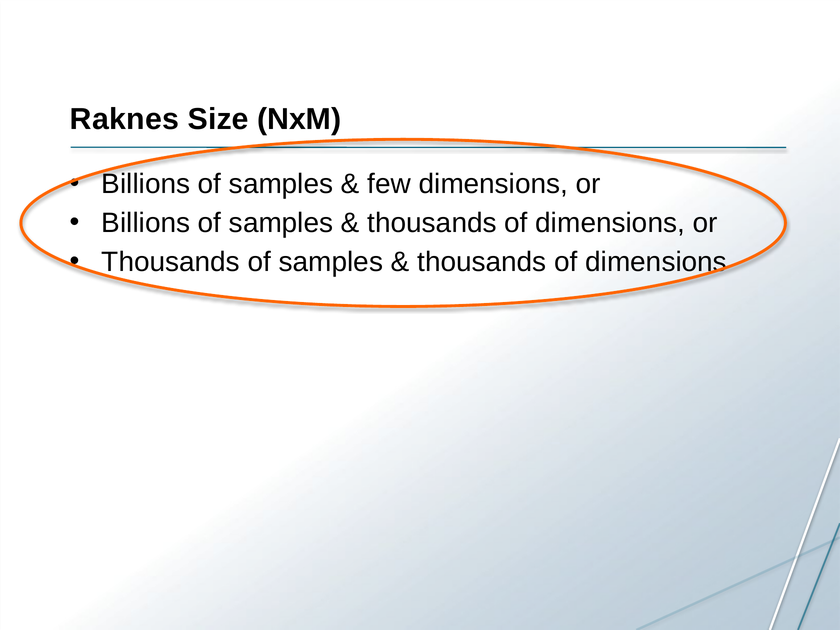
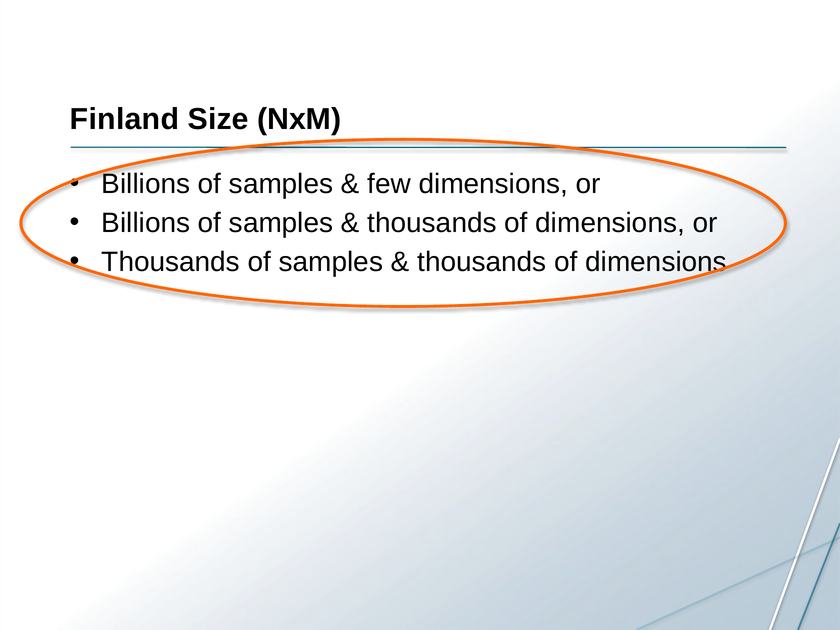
Raknes: Raknes -> Finland (125, 119)
